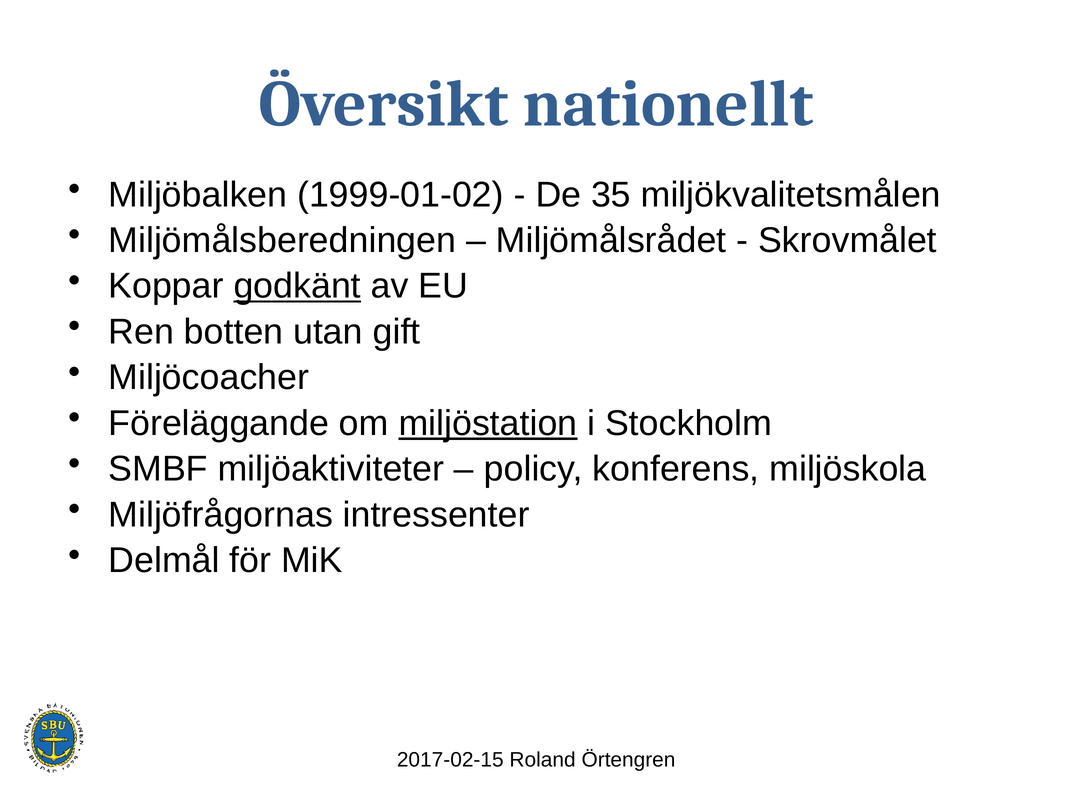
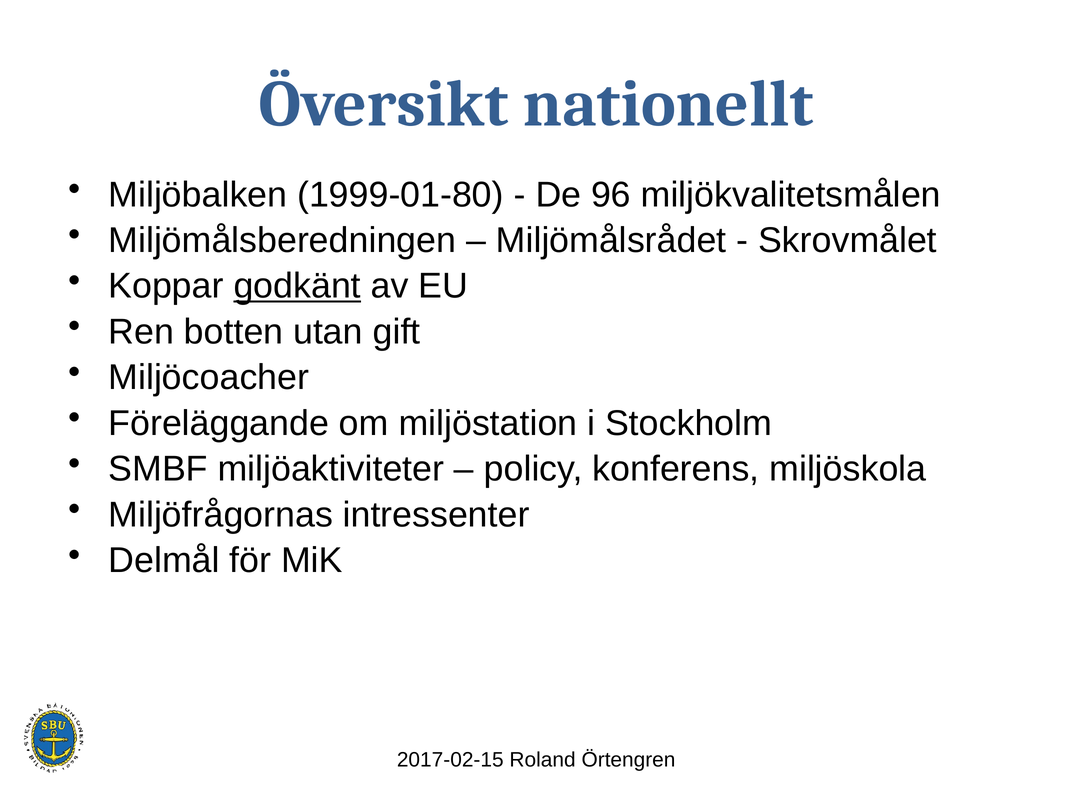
1999-01-02: 1999-01-02 -> 1999-01-80 (400, 195)
35: 35 -> 96 (611, 195)
miljöstation underline: present -> none (488, 423)
